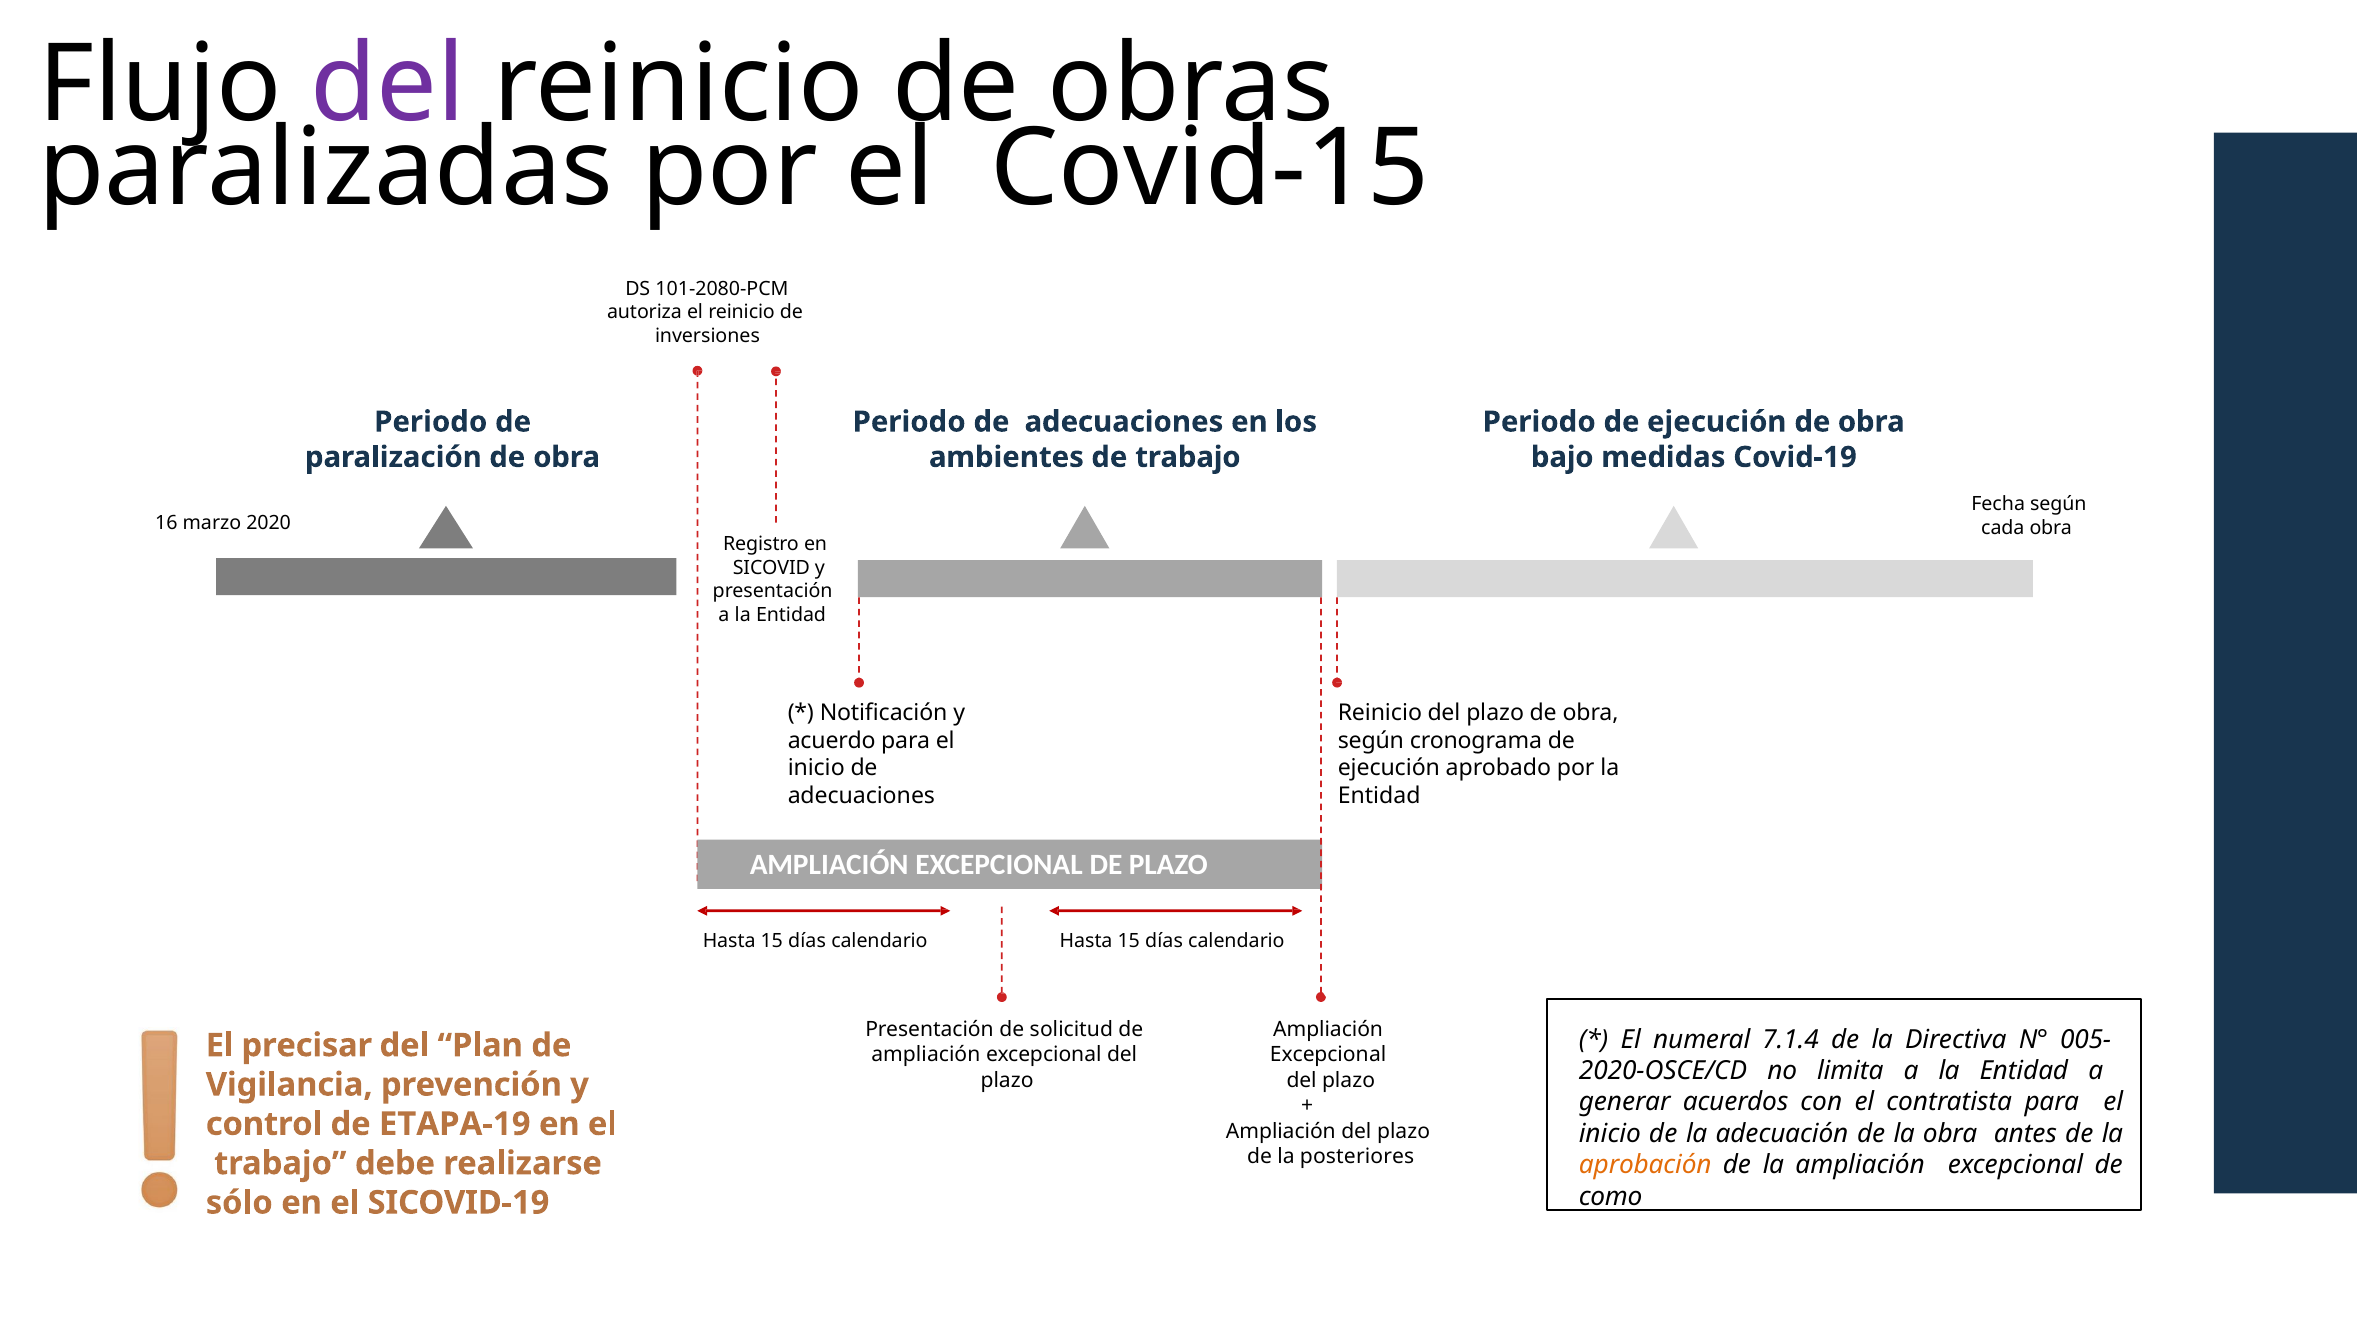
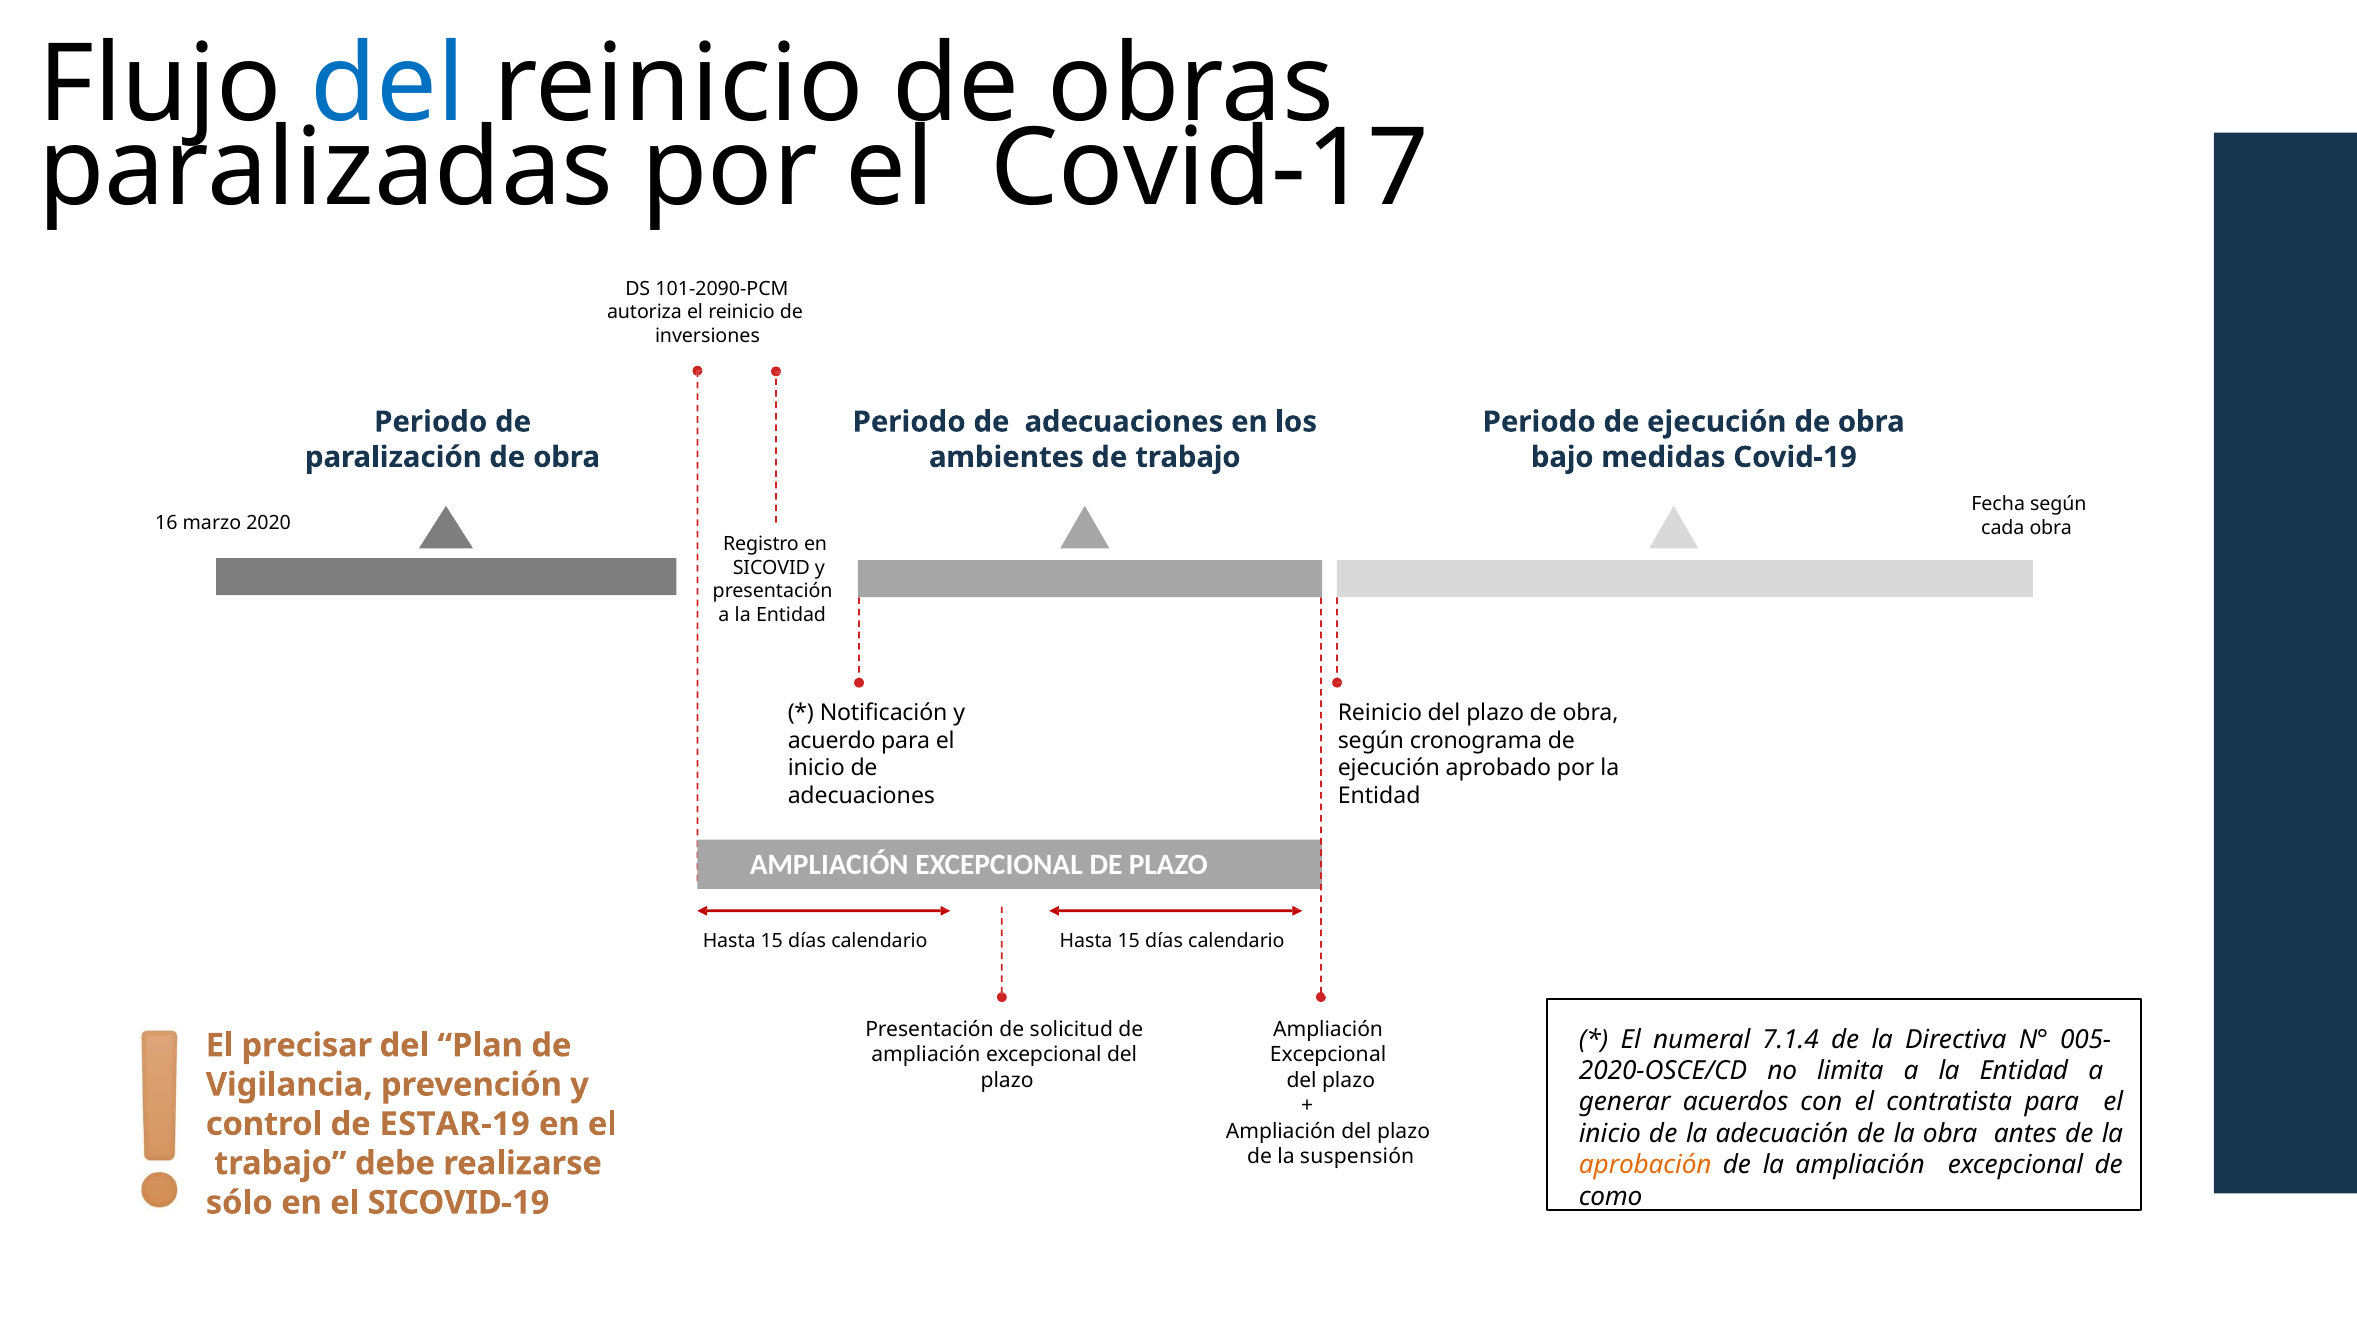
del colour: purple -> blue (388, 84)
Covid-15: Covid-15 -> Covid-17 (1210, 169)
101-2080-PCM: 101-2080-PCM -> 101-2090-PCM (722, 289)
ETAPA-19: ETAPA-19 -> ESTAR-19 (455, 1124)
posteriores: posteriores -> suspensión (1357, 1156)
